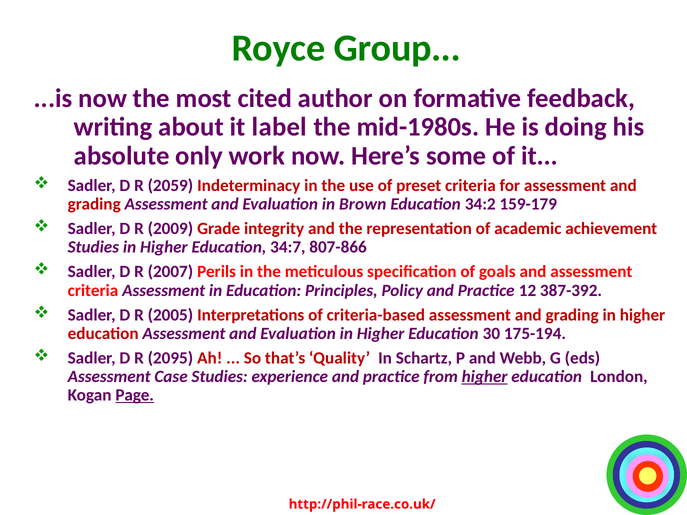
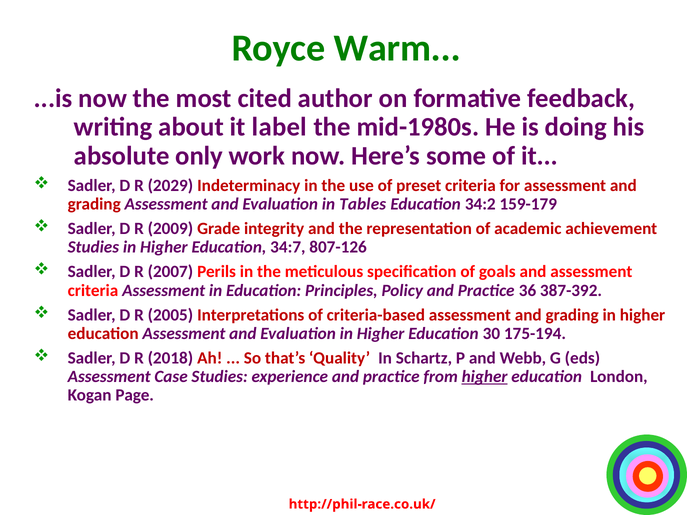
Group: Group -> Warm (397, 48)
2059: 2059 -> 2029 (170, 186)
Brown: Brown -> Tables (363, 204)
807-866: 807-866 -> 807-126 (338, 247)
12: 12 -> 36 (528, 290)
2095: 2095 -> 2018 (170, 358)
Page underline: present -> none (135, 395)
